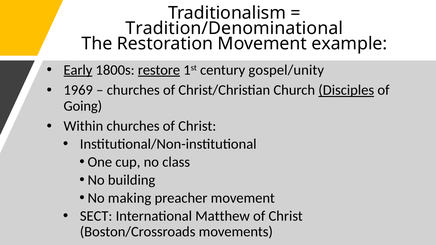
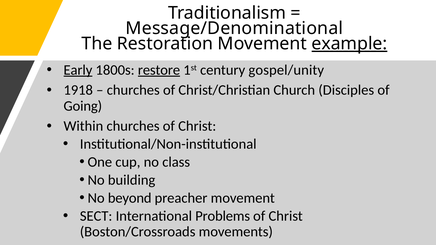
Tradition/Denominational: Tradition/Denominational -> Message/Denominational (234, 28)
example underline: none -> present (349, 44)
1969: 1969 -> 1918 (78, 90)
Disciples underline: present -> none (346, 90)
making: making -> beyond (130, 198)
Matthew: Matthew -> Problems (223, 216)
